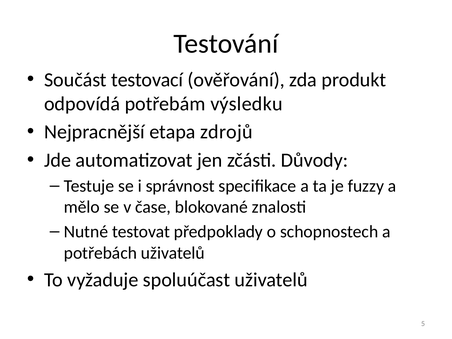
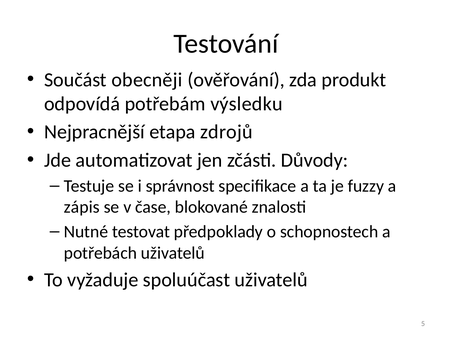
testovací: testovací -> obecněji (147, 80)
mělo: mělo -> zápis (82, 207)
